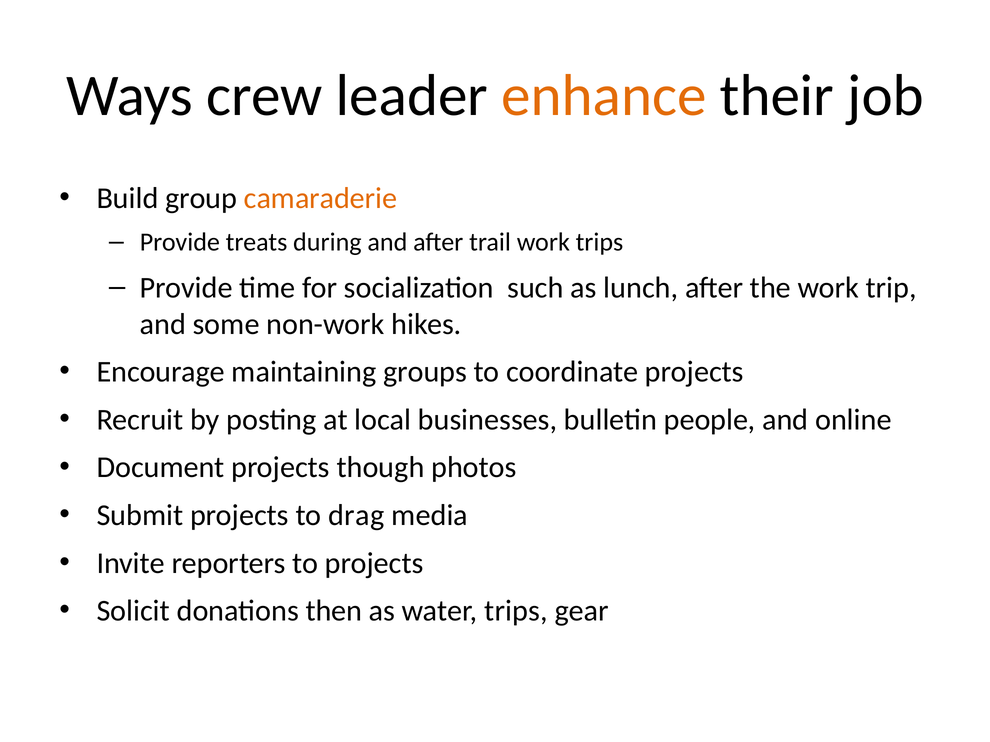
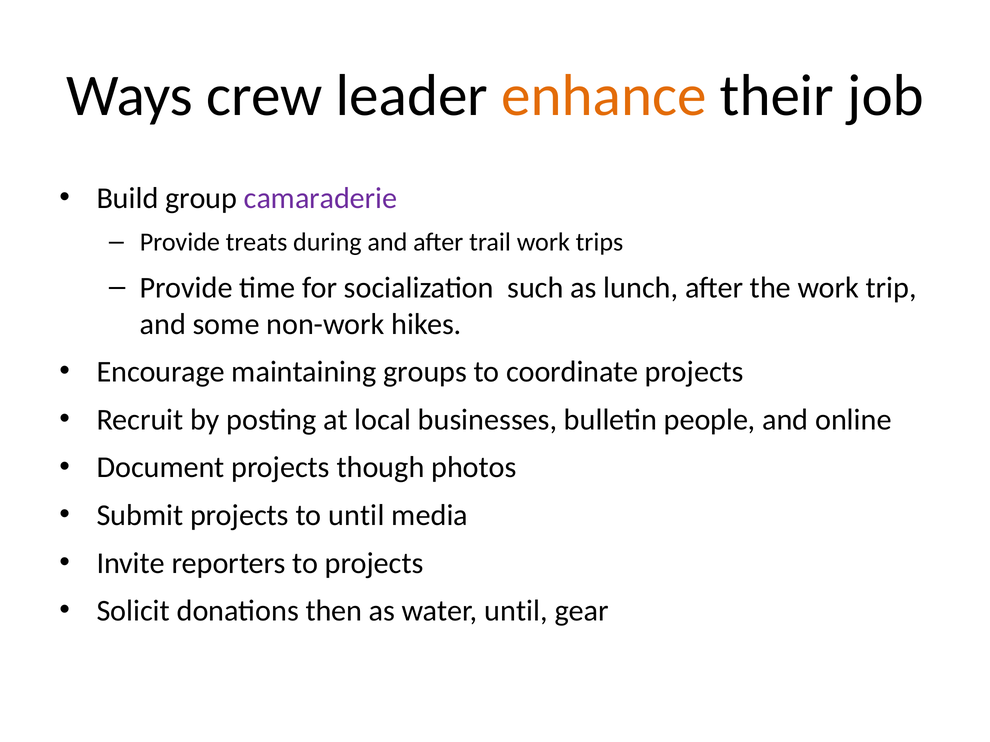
camaraderie colour: orange -> purple (321, 198)
to drag: drag -> until (356, 516)
water trips: trips -> until (516, 611)
